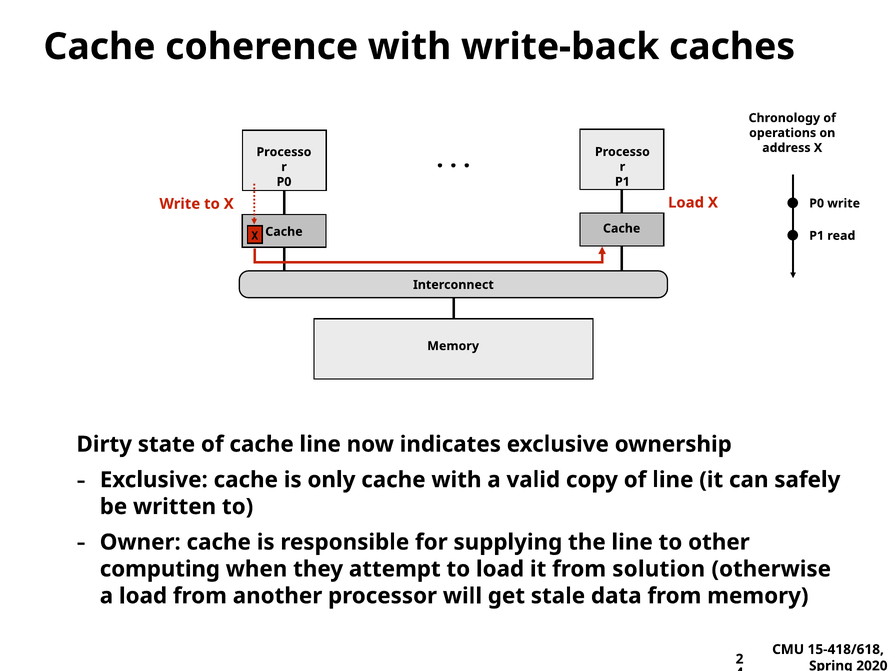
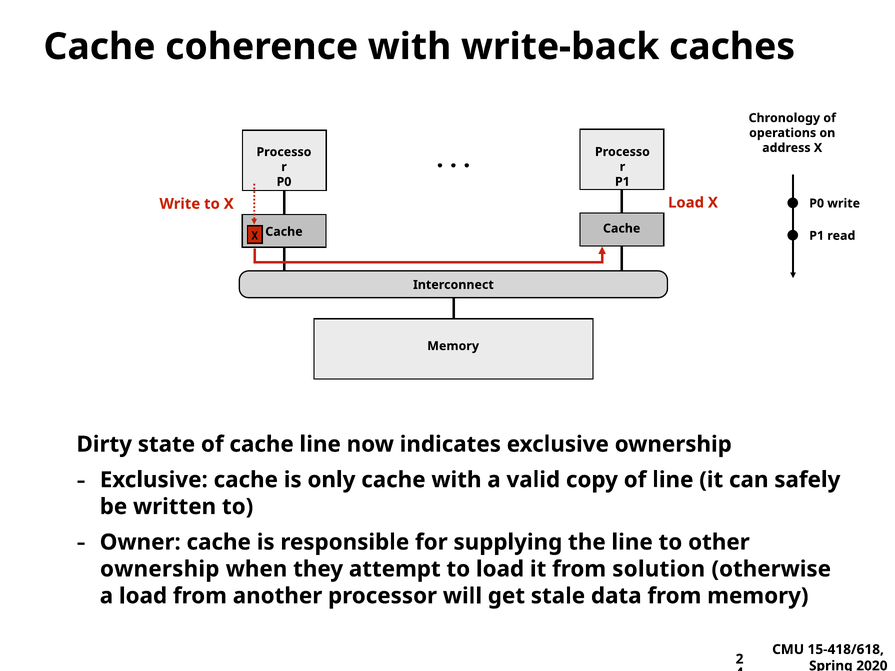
computing: computing -> ownership (160, 569)
